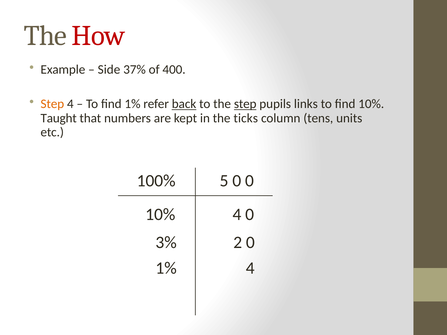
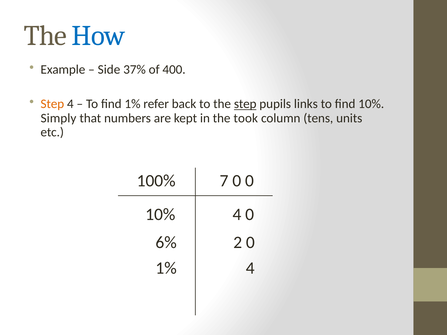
How colour: red -> blue (98, 36)
back underline: present -> none (184, 104)
Taught: Taught -> Simply (58, 118)
ticks: ticks -> took (246, 118)
5: 5 -> 7 (224, 181)
3%: 3% -> 6% (166, 243)
